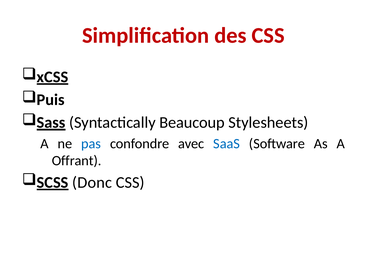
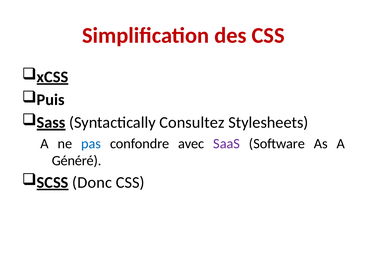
Beaucoup: Beaucoup -> Consultez (192, 123)
SaaS colour: blue -> purple (227, 144)
Offrant: Offrant -> Généré (77, 161)
